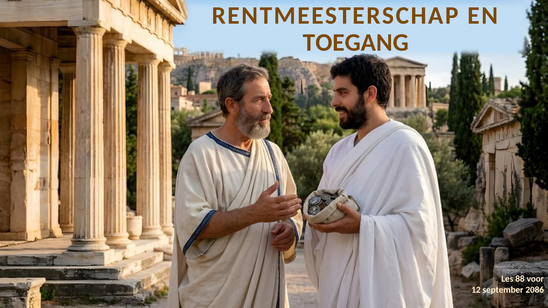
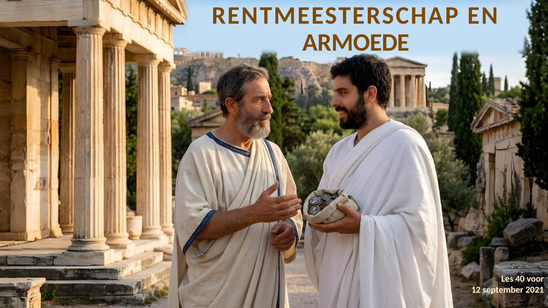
TOEGANG: TOEGANG -> ARMOEDE (356, 43)
88: 88 -> 40 (520, 279)
2086: 2086 -> 2021 (535, 290)
